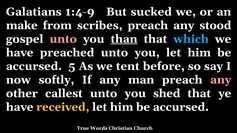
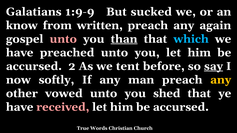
1:4-9: 1:4-9 -> 1:9-9 (80, 12)
make: make -> know (22, 25)
scribes: scribes -> written (100, 25)
stood: stood -> again (215, 25)
5: 5 -> 2 (72, 66)
say underline: none -> present (213, 66)
any colour: pink -> yellow (221, 80)
callest: callest -> vowed (64, 94)
received colour: yellow -> pink (63, 107)
